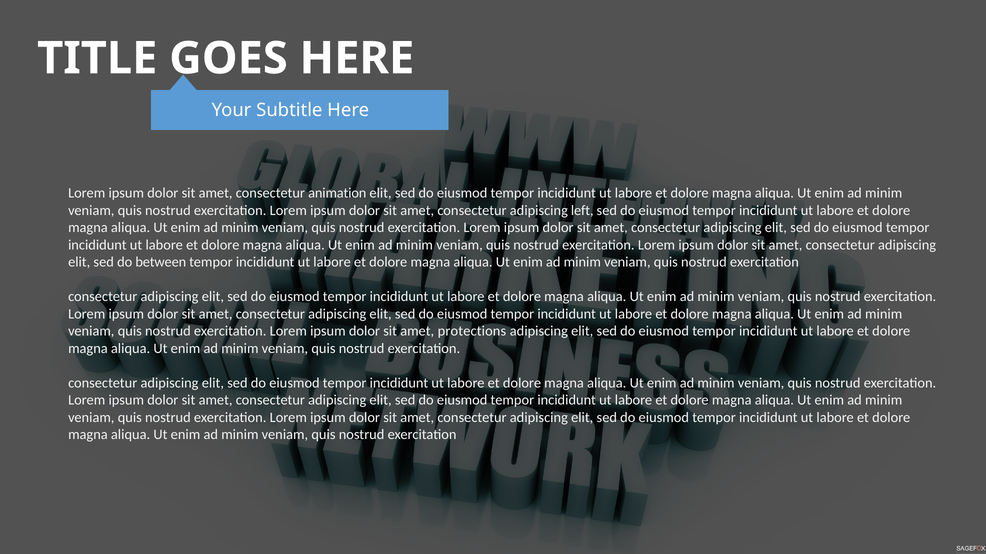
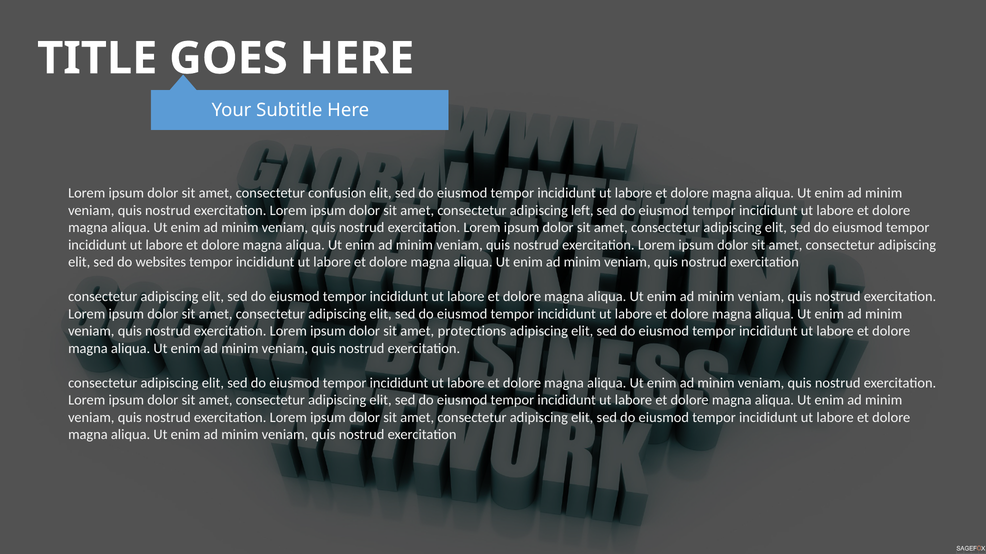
animation: animation -> confusion (337, 193)
between: between -> websites (161, 262)
